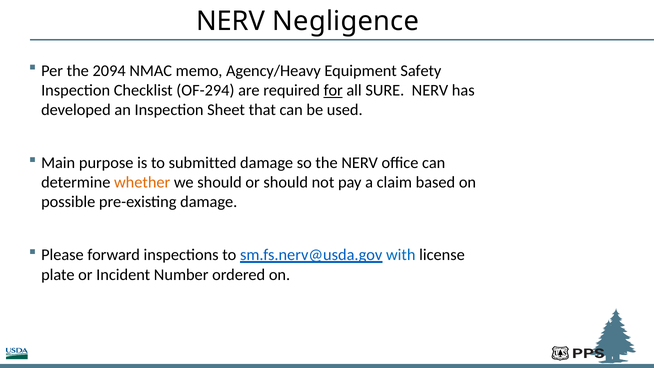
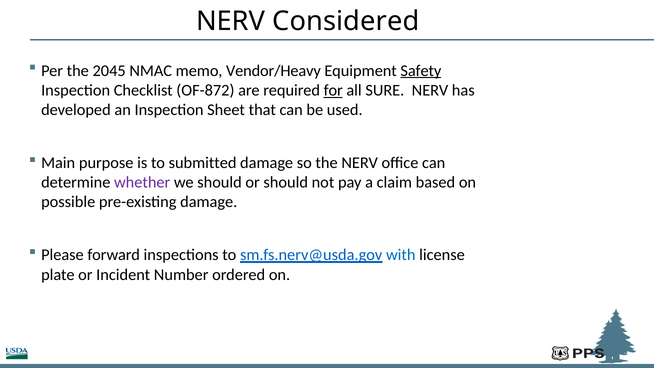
Negligence: Negligence -> Considered (346, 21)
2094: 2094 -> 2045 (109, 71)
Agency/Heavy: Agency/Heavy -> Vendor/Heavy (273, 71)
Safety underline: none -> present (421, 71)
OF-294: OF-294 -> OF-872 (205, 90)
whether colour: orange -> purple (142, 182)
